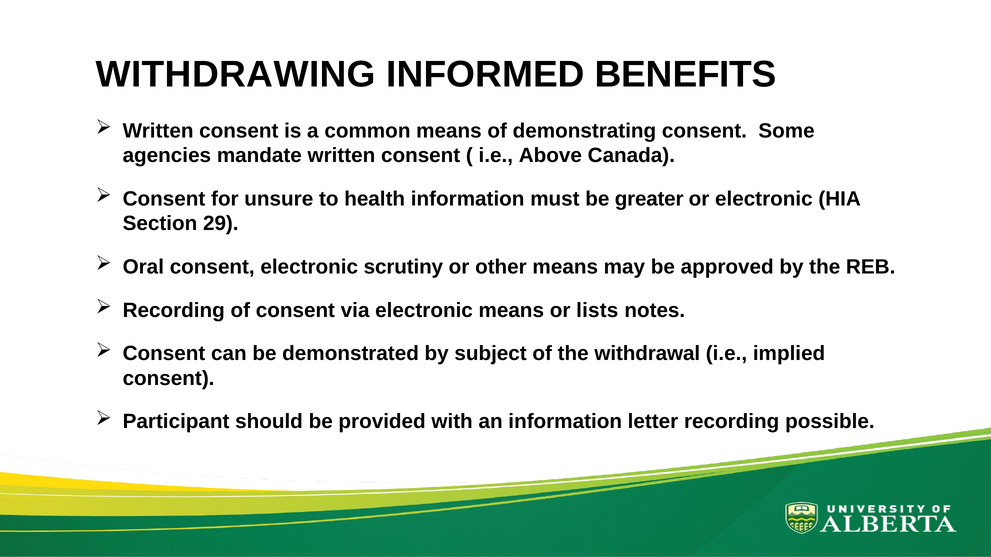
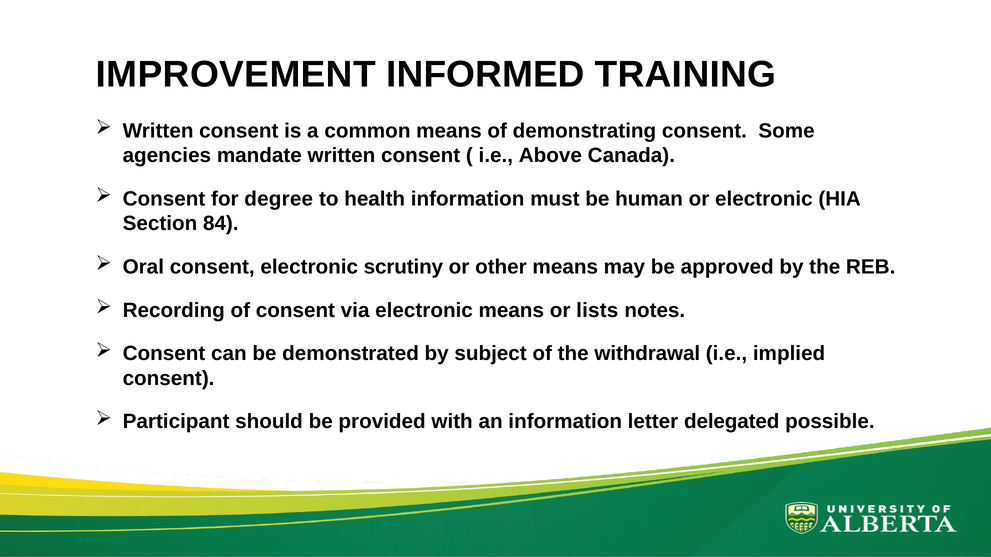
WITHDRAWING: WITHDRAWING -> IMPROVEMENT (236, 75)
BENEFITS: BENEFITS -> TRAINING (686, 75)
unsure: unsure -> degree (279, 199)
greater: greater -> human (649, 199)
29: 29 -> 84 (221, 224)
letter recording: recording -> delegated (732, 422)
